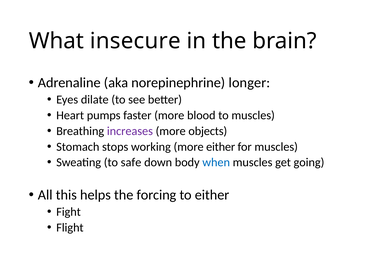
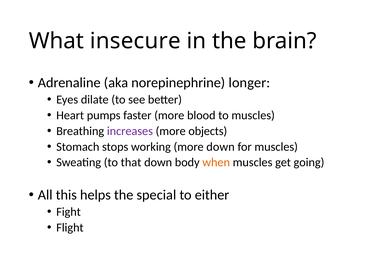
more either: either -> down (221, 146)
safe: safe -> that (131, 162)
when colour: blue -> orange (216, 162)
forcing: forcing -> special (156, 195)
